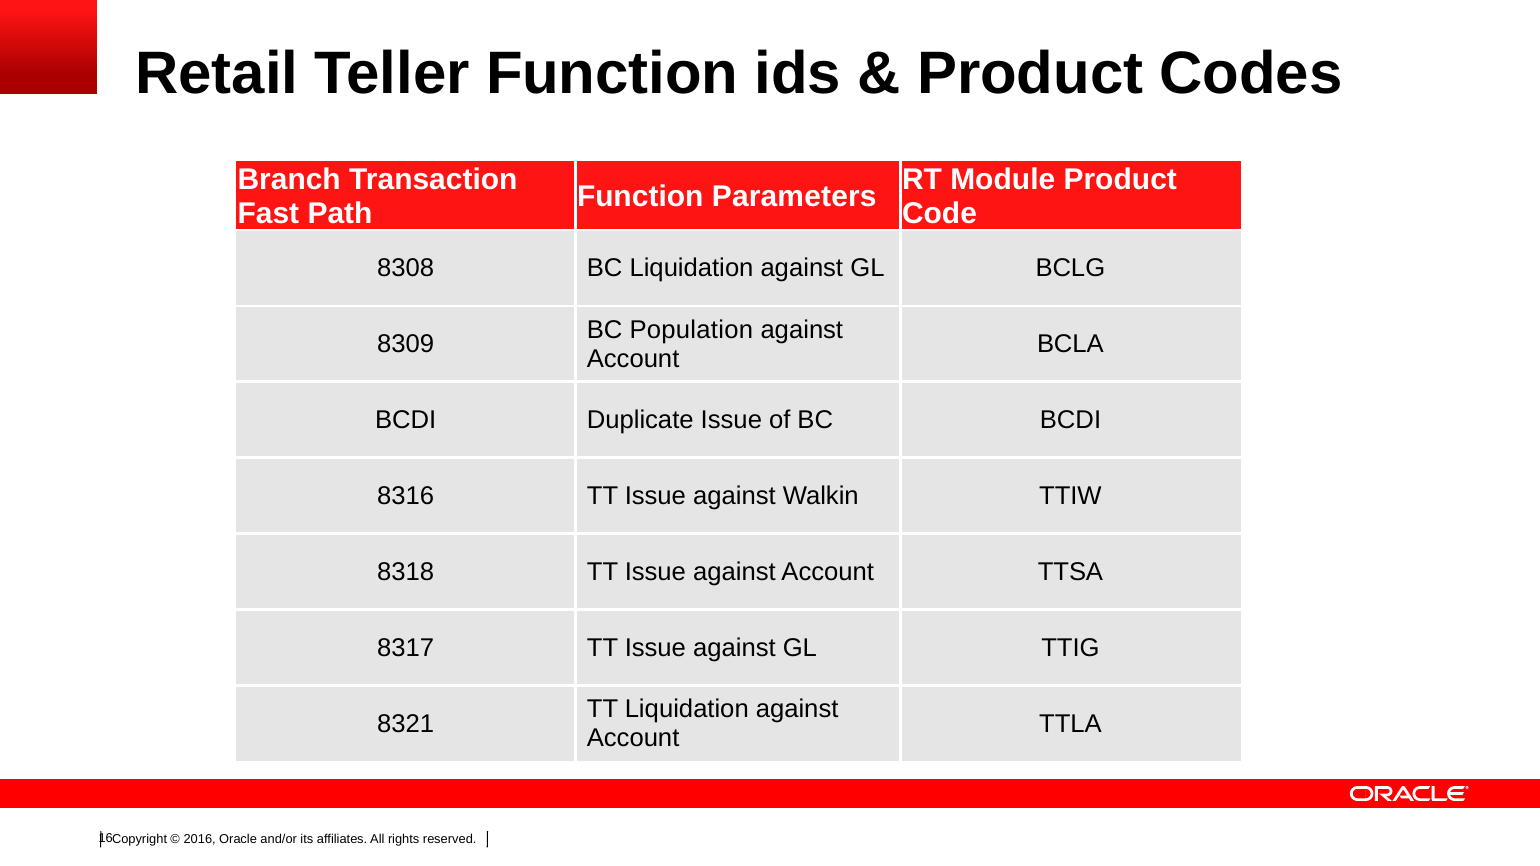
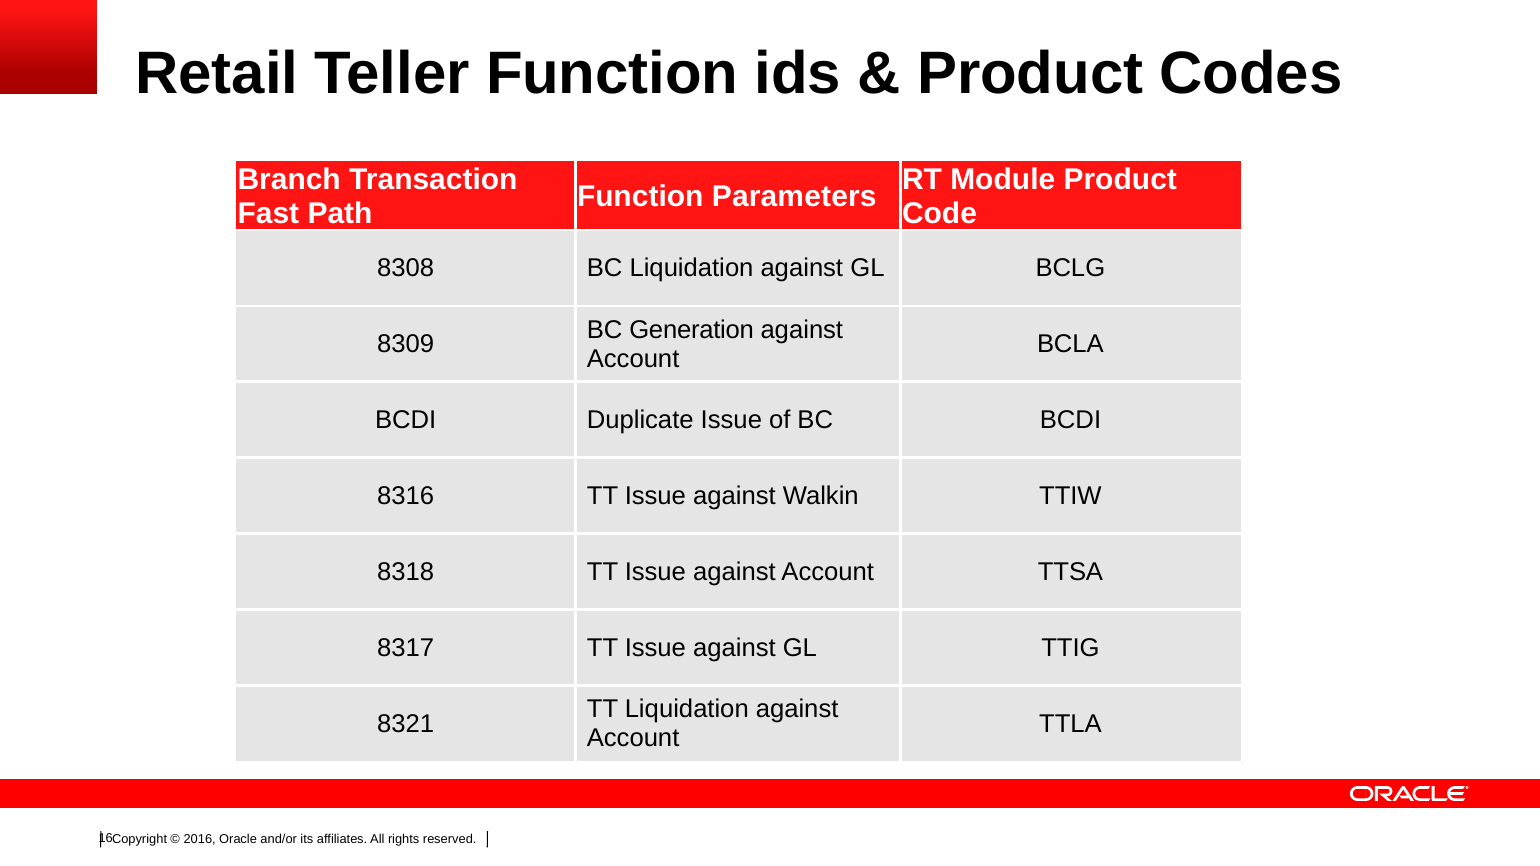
Population: Population -> Generation (692, 330)
